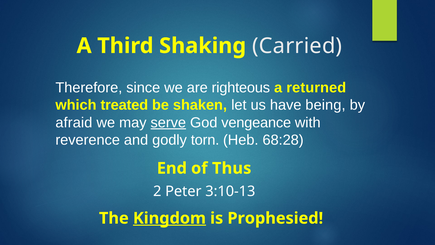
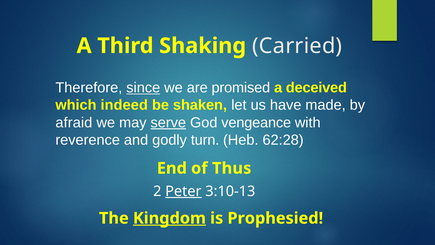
since underline: none -> present (143, 88)
righteous: righteous -> promised (241, 88)
returned: returned -> deceived (316, 88)
treated: treated -> indeed (124, 105)
being: being -> made (326, 105)
torn: torn -> turn (205, 140)
68:28: 68:28 -> 62:28 (283, 140)
Peter underline: none -> present (183, 191)
